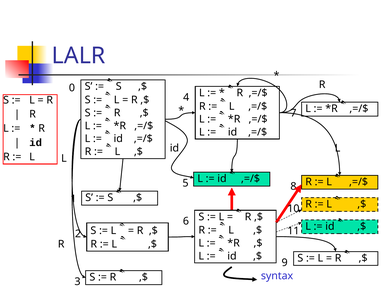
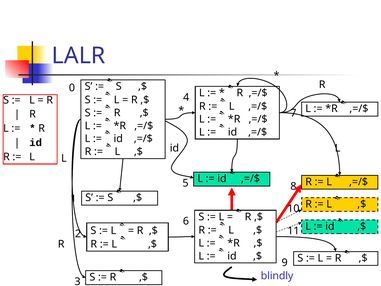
syntax: syntax -> blindly (277, 276)
